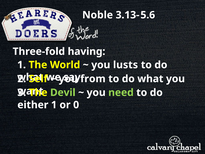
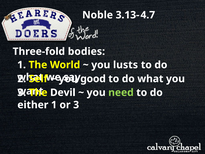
5.6: 5.6 -> 4.7 (148, 15)
having: having -> bodies (86, 51)
from: from -> good (93, 79)
Devil colour: light green -> white (63, 92)
or 0: 0 -> 3 (76, 105)
